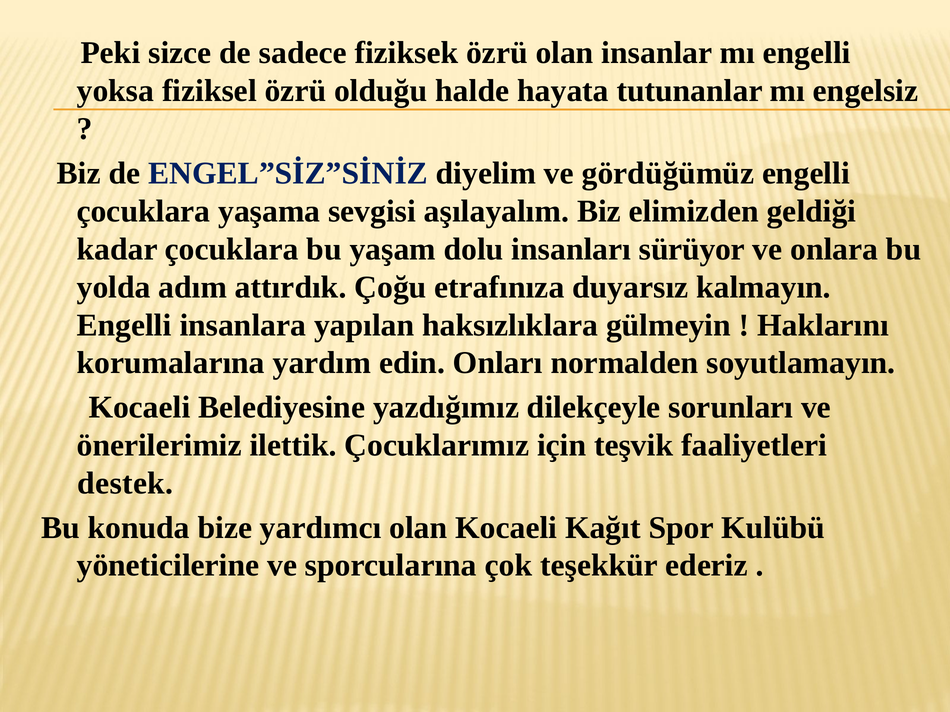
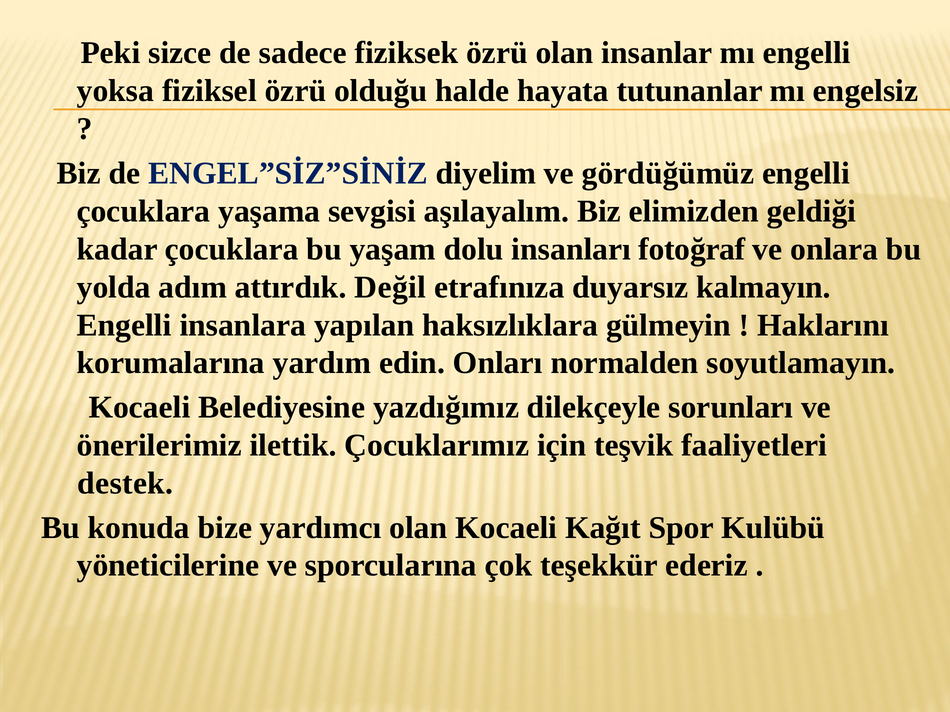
sürüyor: sürüyor -> fotoğraf (692, 249)
Çoğu: Çoğu -> Değil (390, 287)
